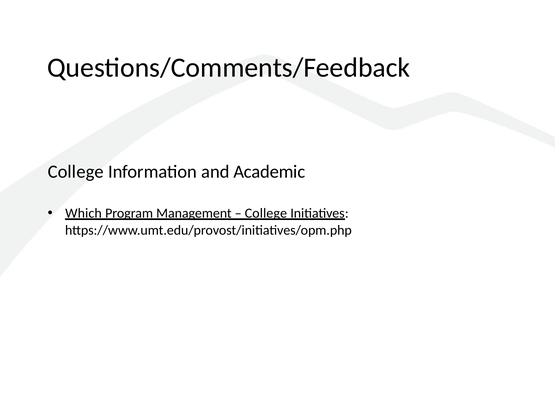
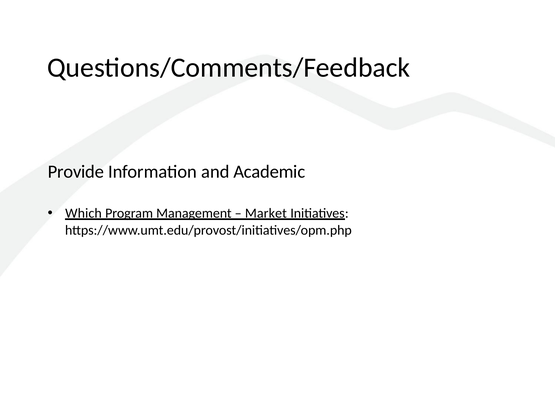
College: College -> Provide (76, 171)
College: College -> Market (266, 213)
